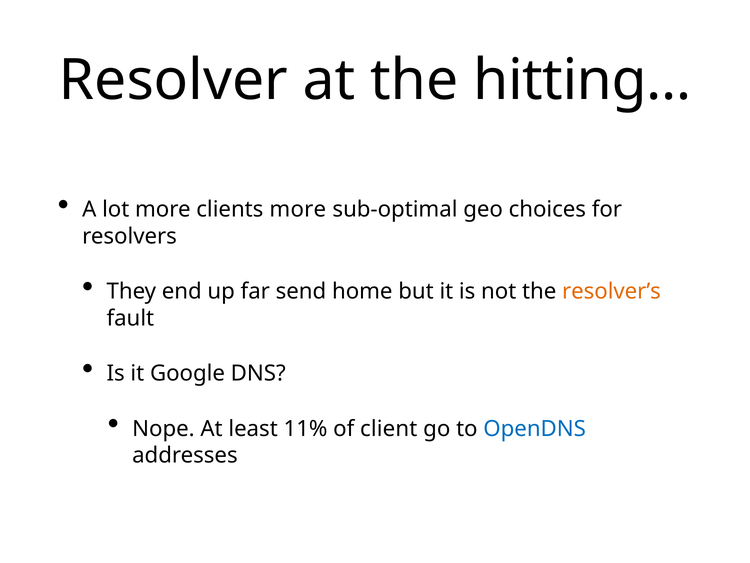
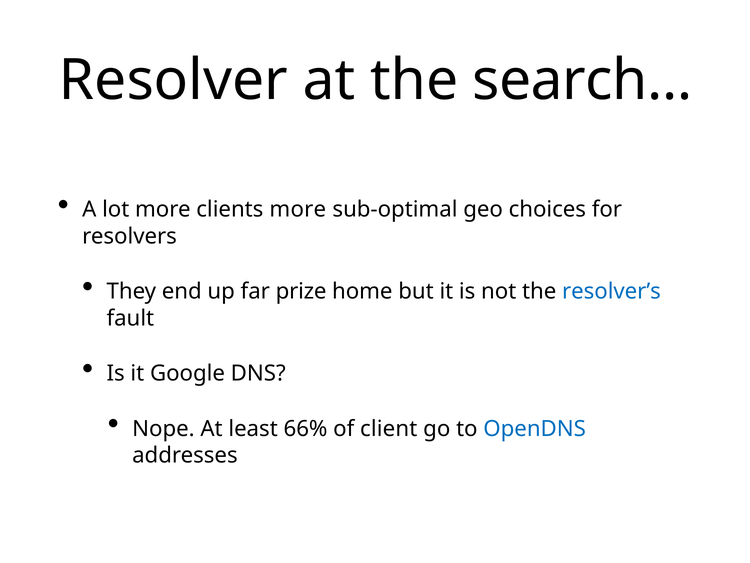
hitting…: hitting… -> search… (582, 80)
send: send -> prize (301, 291)
resolver’s colour: orange -> blue (611, 291)
11%: 11% -> 66% (306, 429)
